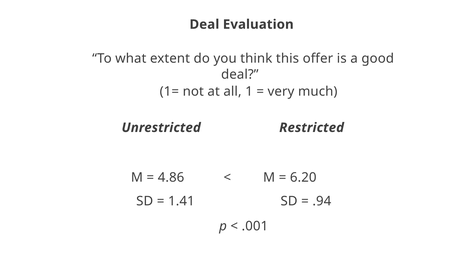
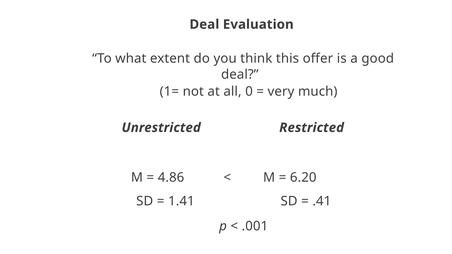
all 1: 1 -> 0 (249, 91)
.94: .94 -> .41 (322, 201)
